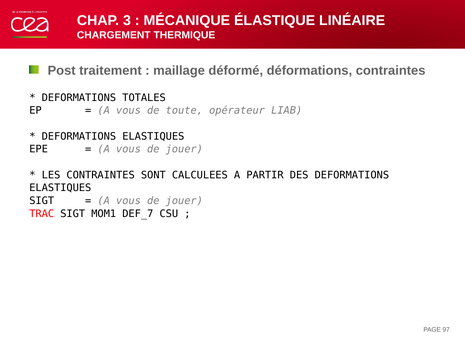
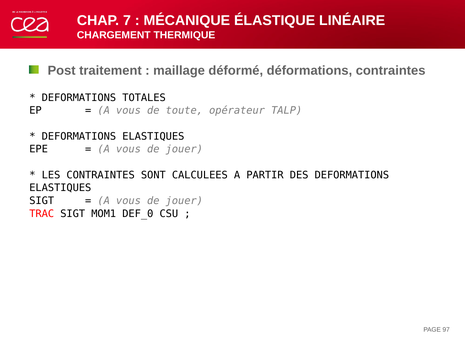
3: 3 -> 7 (127, 21)
LIAB: LIAB -> TALP (287, 111)
DEF_7: DEF_7 -> DEF_0 (138, 214)
